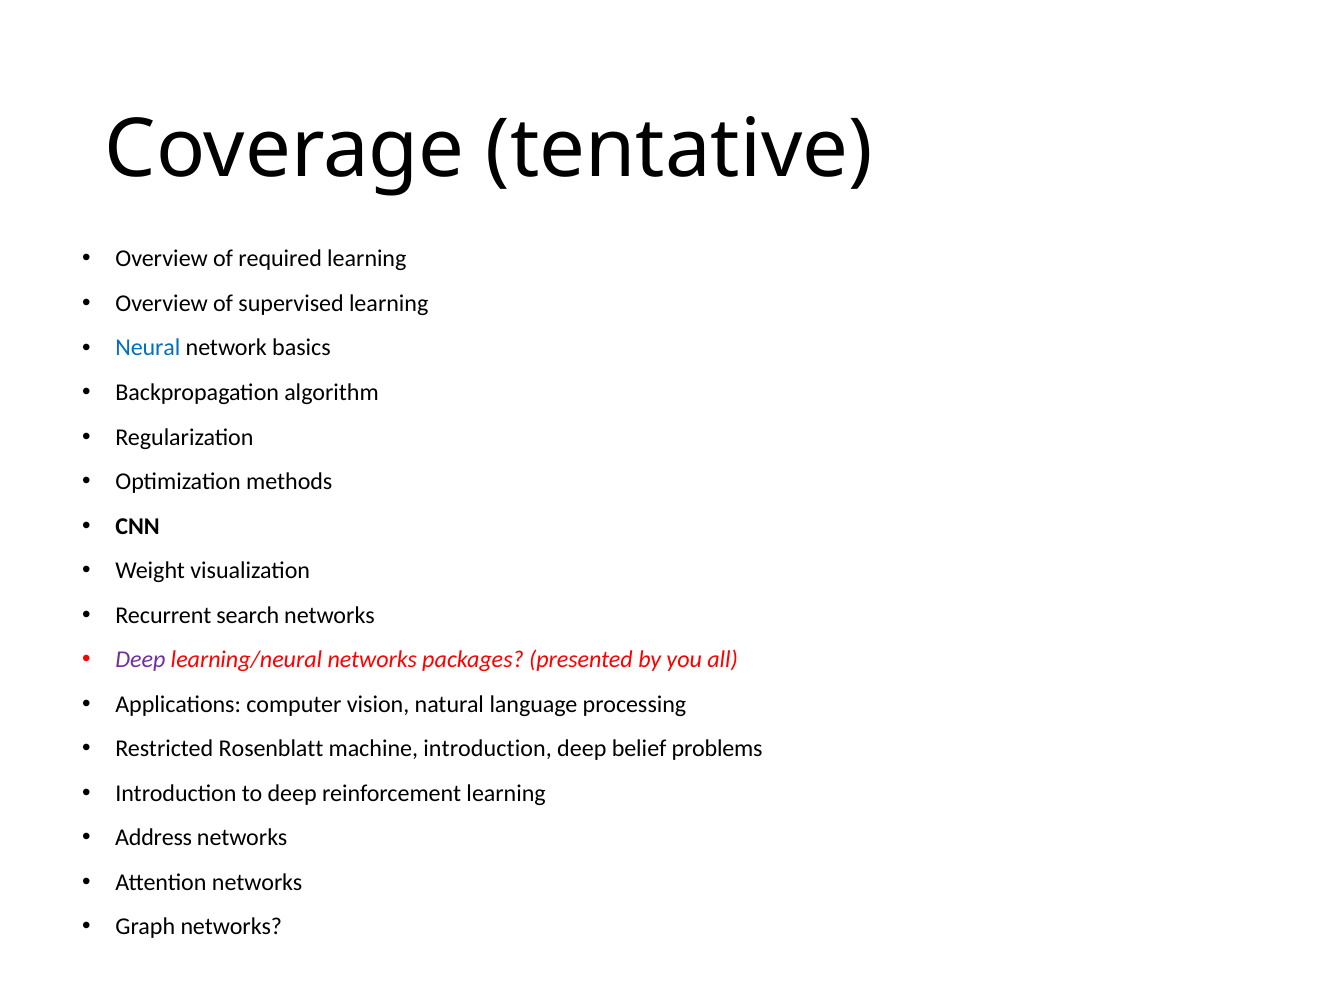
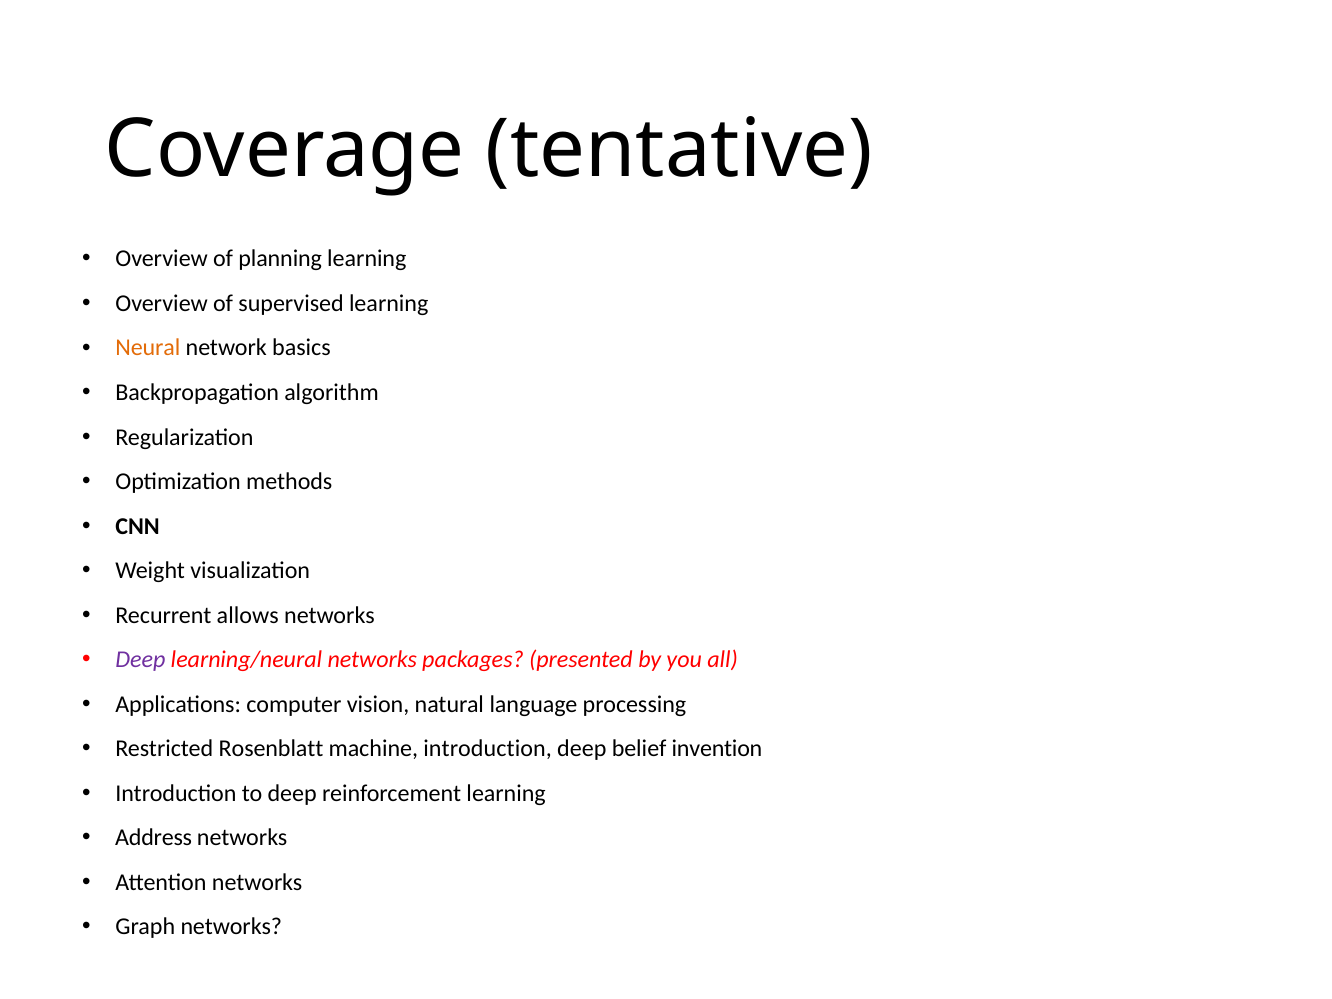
required: required -> planning (280, 259)
Neural colour: blue -> orange (148, 348)
search: search -> allows (248, 615)
problems: problems -> invention (717, 749)
